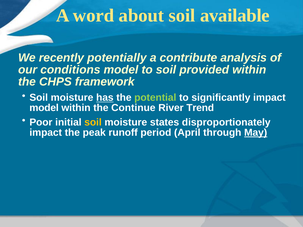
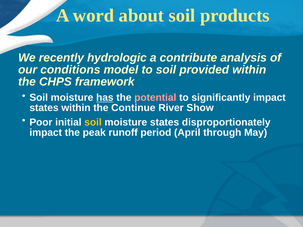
available: available -> products (235, 16)
potentially: potentially -> hydrologic (117, 58)
potential colour: light green -> pink (155, 98)
model: model -> states (44, 108)
Trend: Trend -> Show (200, 108)
May underline: present -> none (256, 133)
